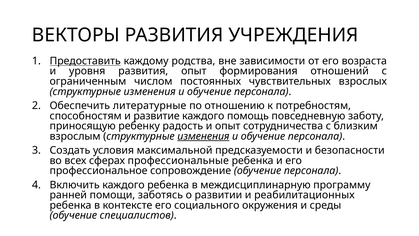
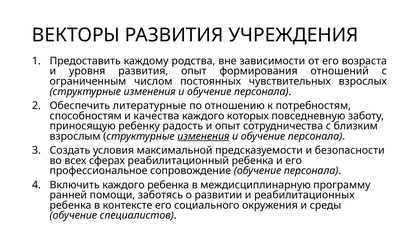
Предоставить underline: present -> none (85, 61)
развитие: развитие -> качества (156, 116)
помощь: помощь -> которых (248, 116)
профессиональные: профессиональные -> реабилитационный (178, 160)
